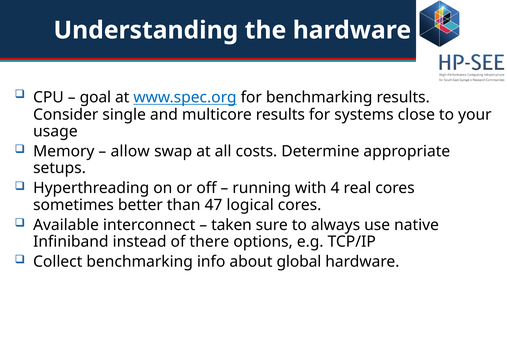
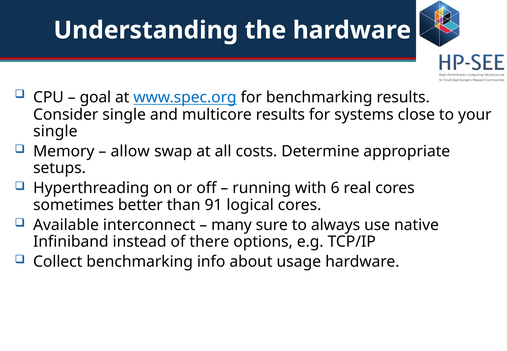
usage: usage -> single (55, 131)
4: 4 -> 6 (335, 188)
47: 47 -> 91 (214, 205)
taken: taken -> many (231, 225)
global: global -> usage (299, 262)
